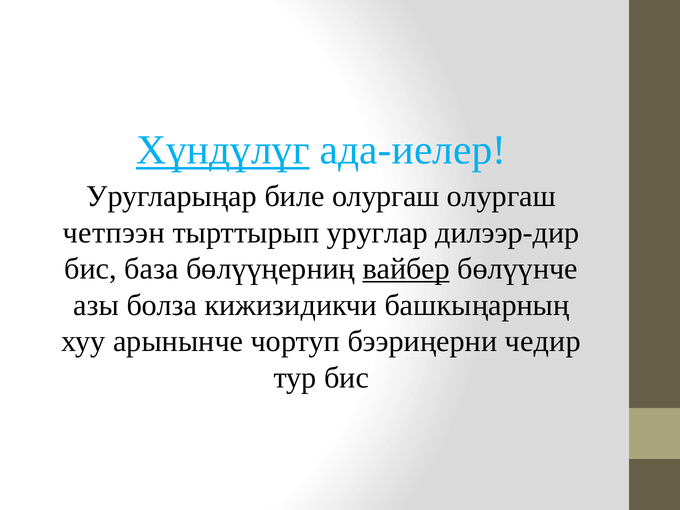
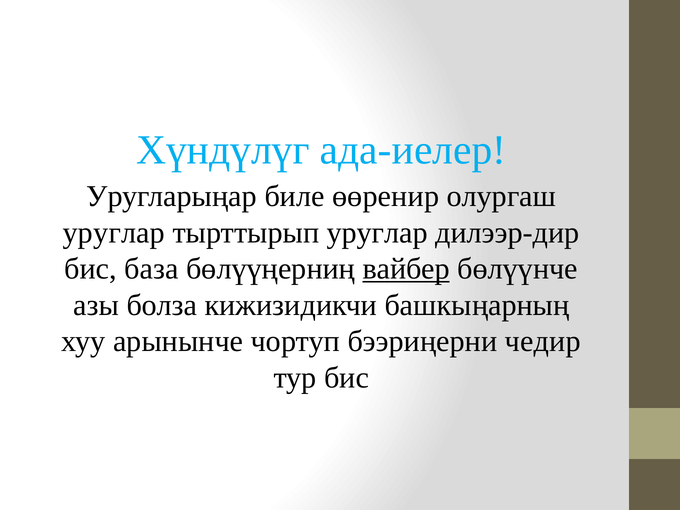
Хүндүлүг underline: present -> none (223, 150)
биле олургаш: олургаш -> өөренир (386, 196)
четпээн: четпээн -> уруглар (114, 233)
